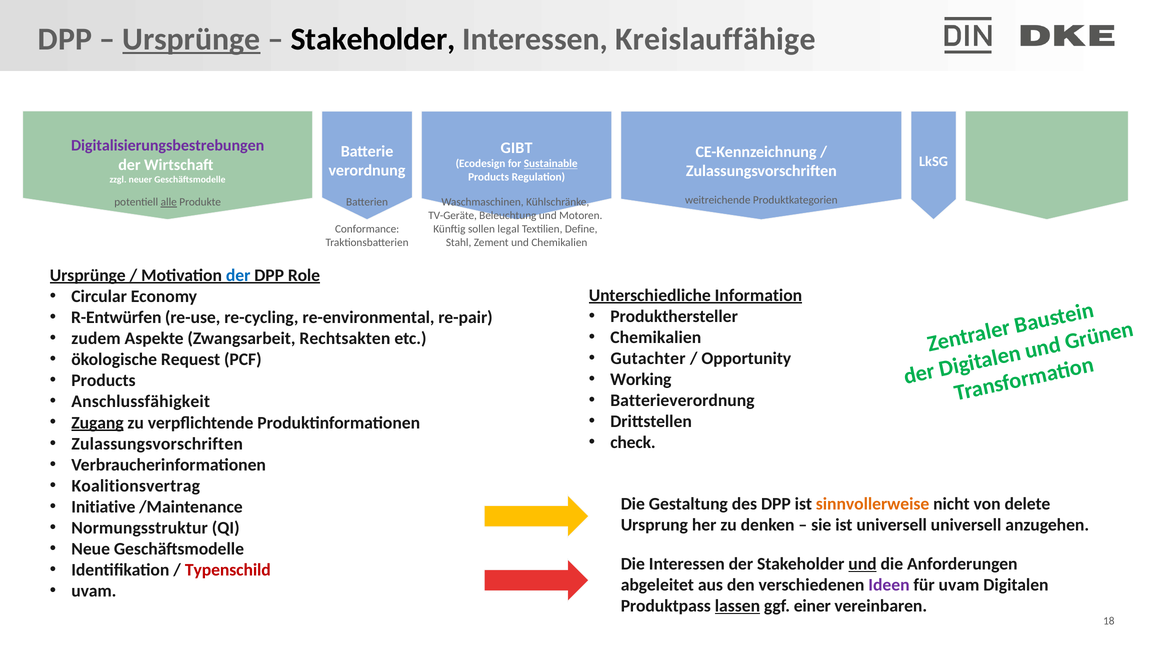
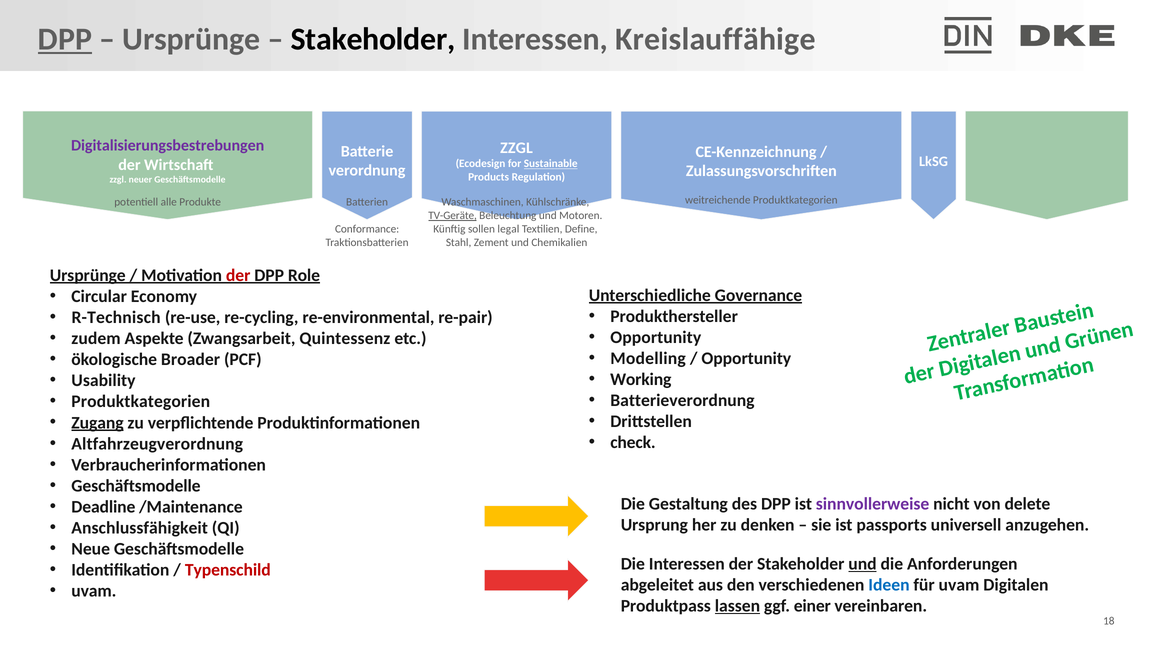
DPP underline: none -> present (65, 39)
Ursprünge underline: present -> none (191, 39)
GIBT: GIBT -> ZZGL (517, 148)
alle underline: present -> none (169, 202)
TV-Geräte underline: none -> present (453, 216)
der colour: blue -> red (238, 275)
Information: Information -> Governance (758, 295)
R-Entwürfen: R-Entwürfen -> R-Technisch (116, 318)
Chemikalien: Chemikalien -> Opportunity (656, 338)
Rechtsakten: Rechtsakten -> Quintessenz (345, 339)
Gutachter: Gutachter -> Modelling (648, 359)
Request: Request -> Broader (191, 360)
Products: Products -> Usability (103, 381)
Anschlussfähigkeit: Anschlussfähigkeit -> Produktkategorien (141, 402)
Zulassungsvorschriften: Zulassungsvorschriften -> Altfahrzeugverordnung (157, 444)
Koalitionsvertrag: Koalitionsvertrag -> Geschäftsmodelle (136, 486)
sinnvollerweise colour: orange -> purple (873, 504)
Initiative: Initiative -> Deadline (103, 507)
ist universell: universell -> passports (892, 525)
Normungsstruktur: Normungsstruktur -> Anschlussfähigkeit (140, 528)
Ideen colour: purple -> blue (889, 585)
